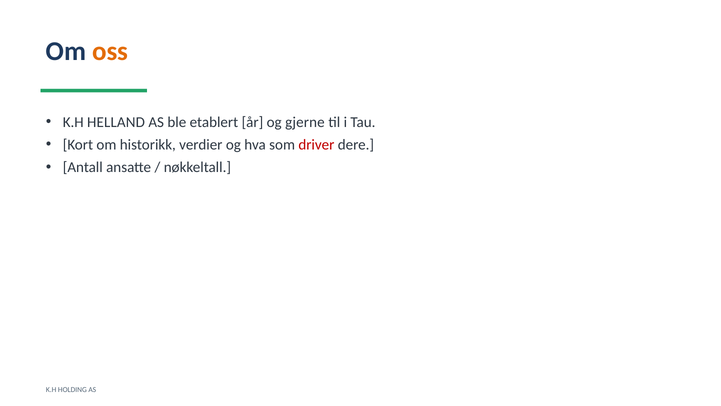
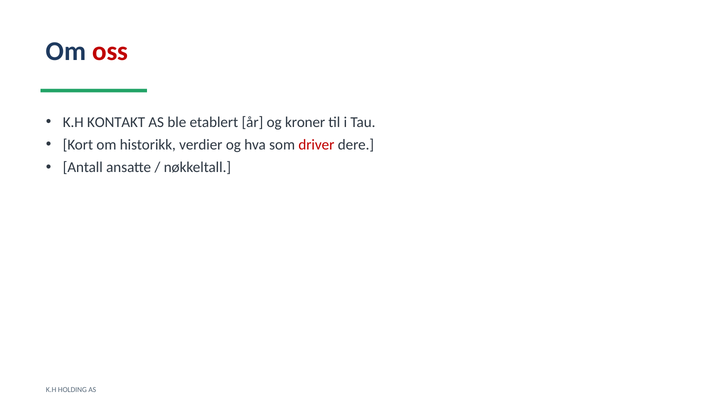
oss colour: orange -> red (110, 51)
HELLAND: HELLAND -> KONTAKT (116, 122)
gjerne: gjerne -> kroner (305, 122)
